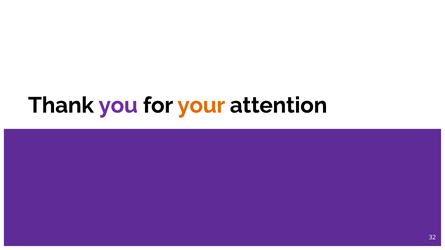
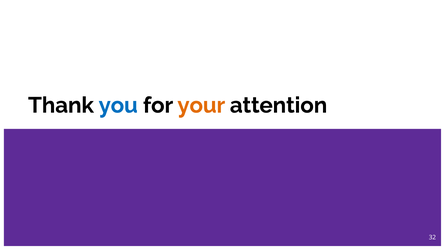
you colour: purple -> blue (118, 105)
